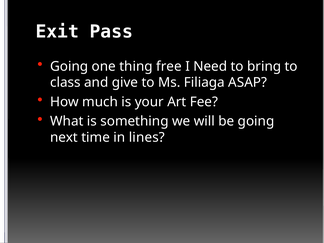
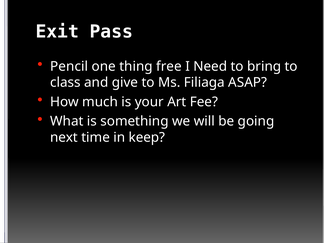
Going: Going -> Pencil (69, 66)
lines: lines -> keep (147, 137)
